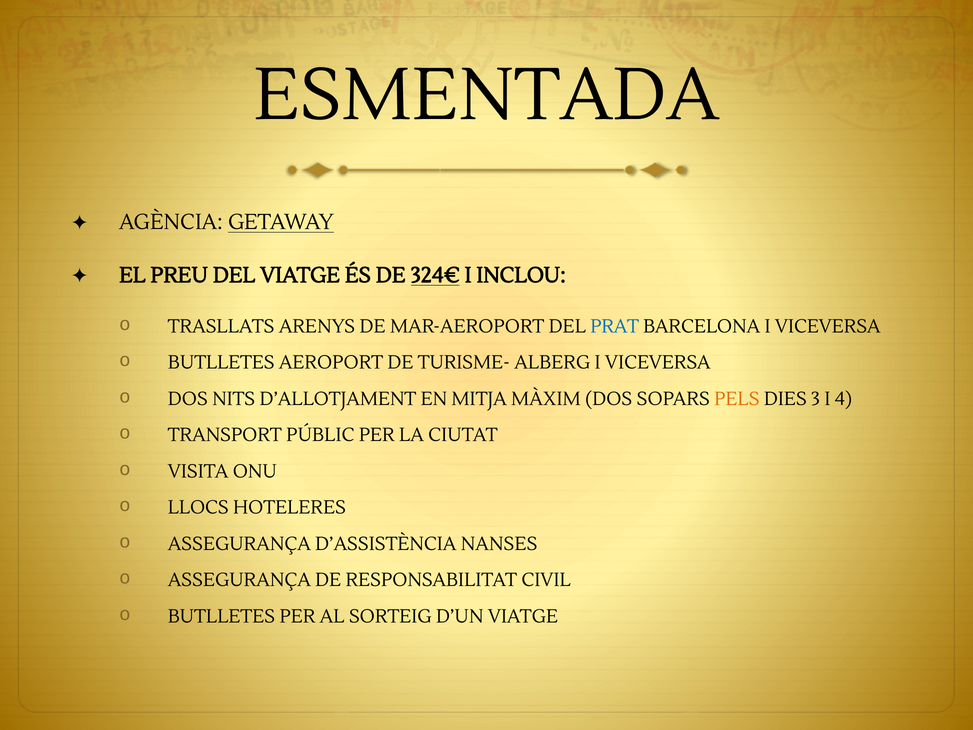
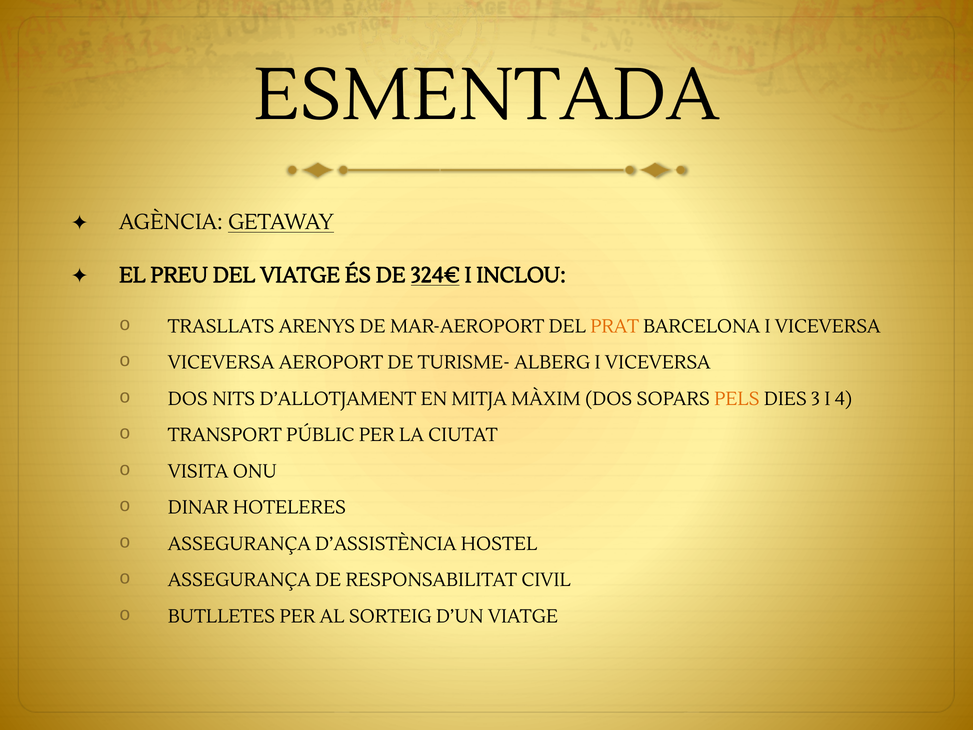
PRAT colour: blue -> orange (615, 326)
BUTLLETES: BUTLLETES -> VICEVERSA (221, 362)
LLOCS: LLOCS -> DINAR (198, 507)
NANSES: NANSES -> HOSTEL (499, 544)
